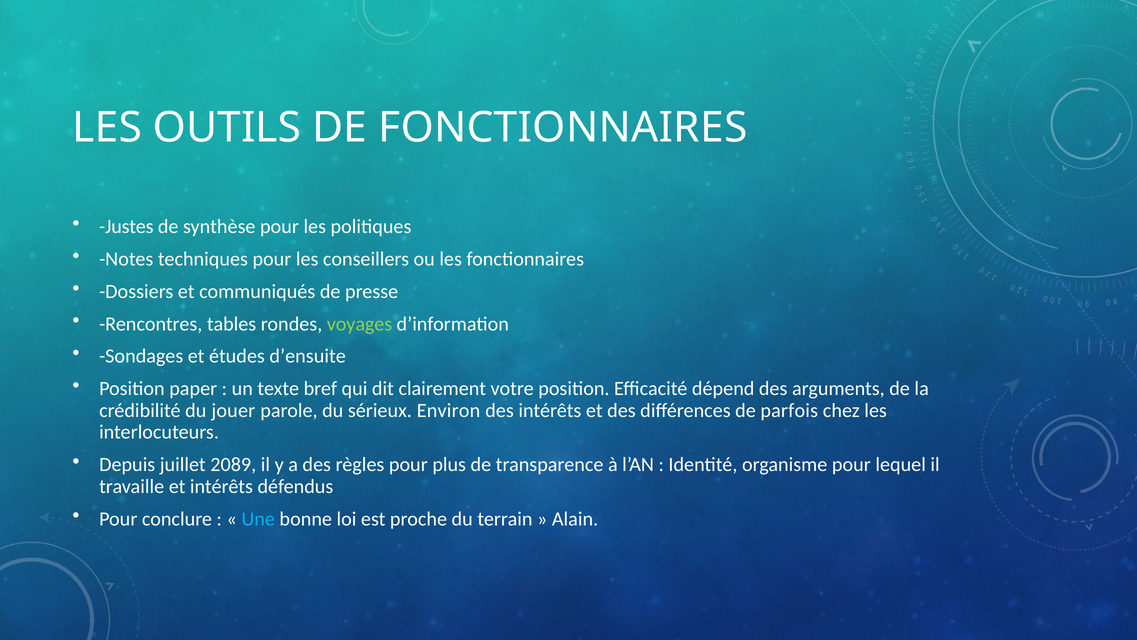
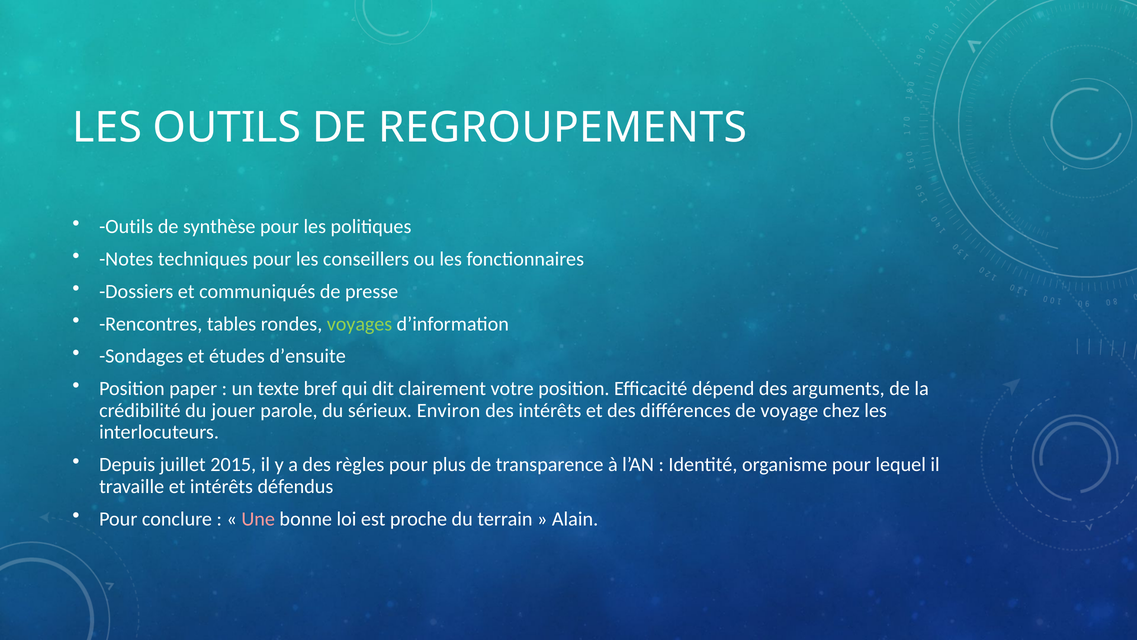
DE FONCTIONNAIRES: FONCTIONNAIRES -> REGROUPEMENTS (563, 128)
Justes: Justes -> Outils (126, 226)
parfois: parfois -> voyage (789, 410)
2089: 2089 -> 2015 (233, 464)
Une colour: light blue -> pink (258, 519)
